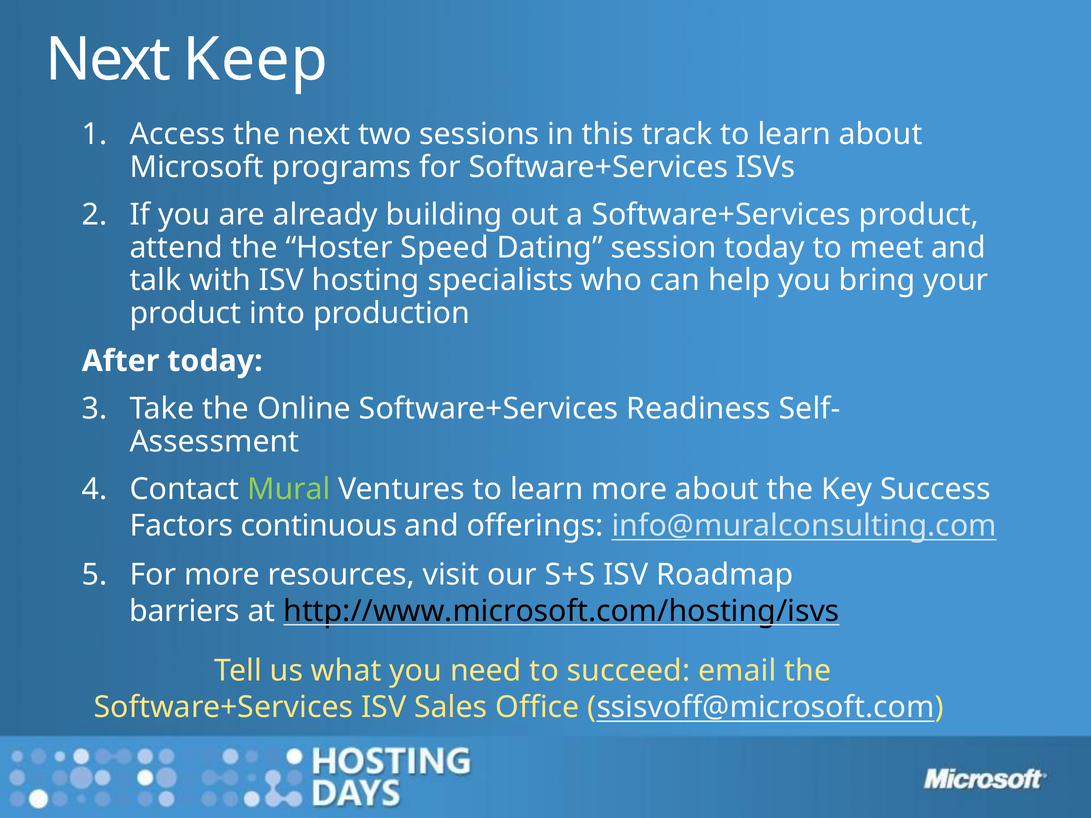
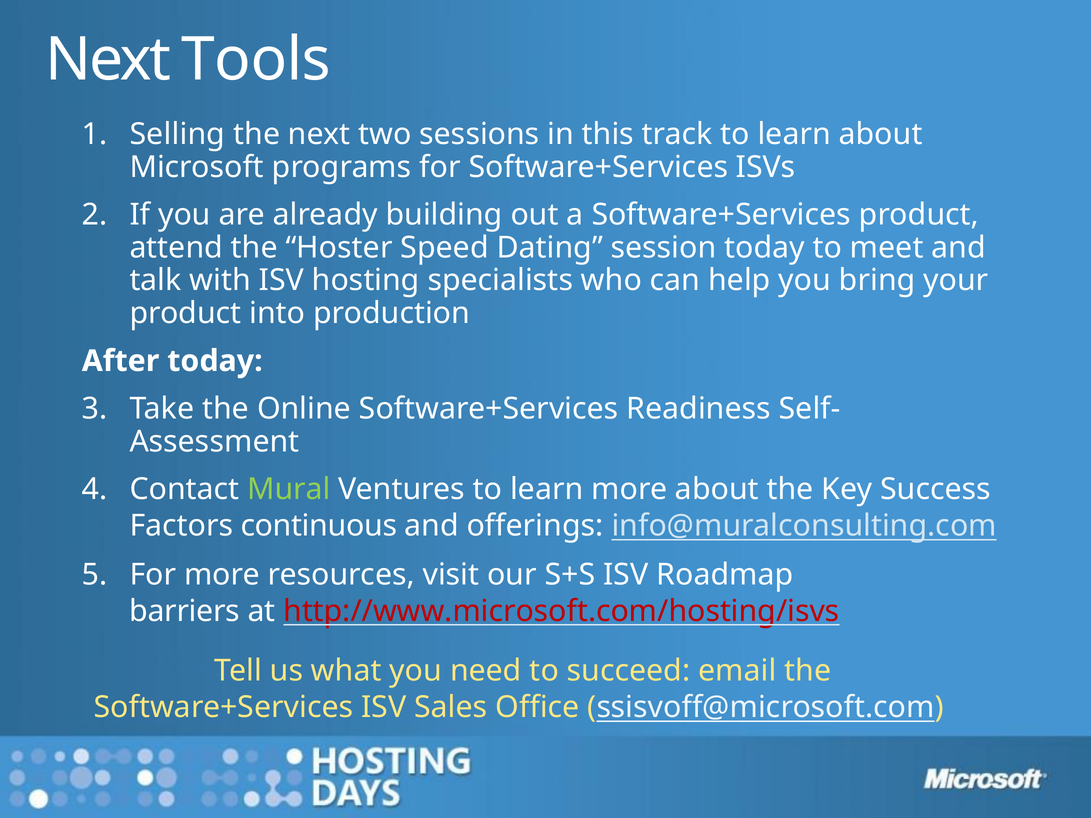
Keep: Keep -> Tools (256, 60)
Access: Access -> Selling (177, 134)
http://www.microsoft.com/hosting/isvs colour: black -> red (561, 611)
